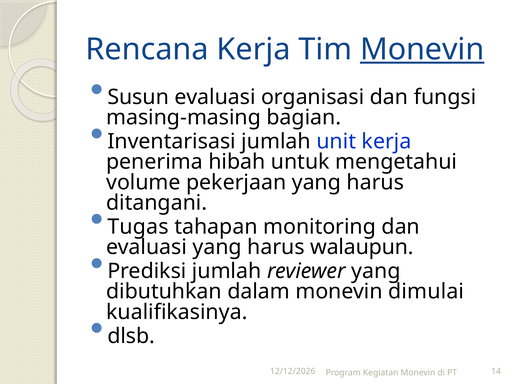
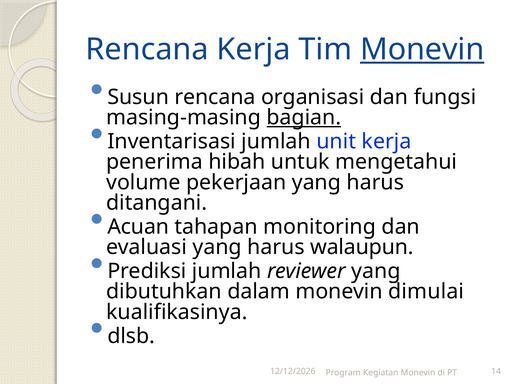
Susun evaluasi: evaluasi -> rencana (215, 97)
bagian underline: none -> present (304, 118)
Tugas: Tugas -> Acuan (138, 227)
